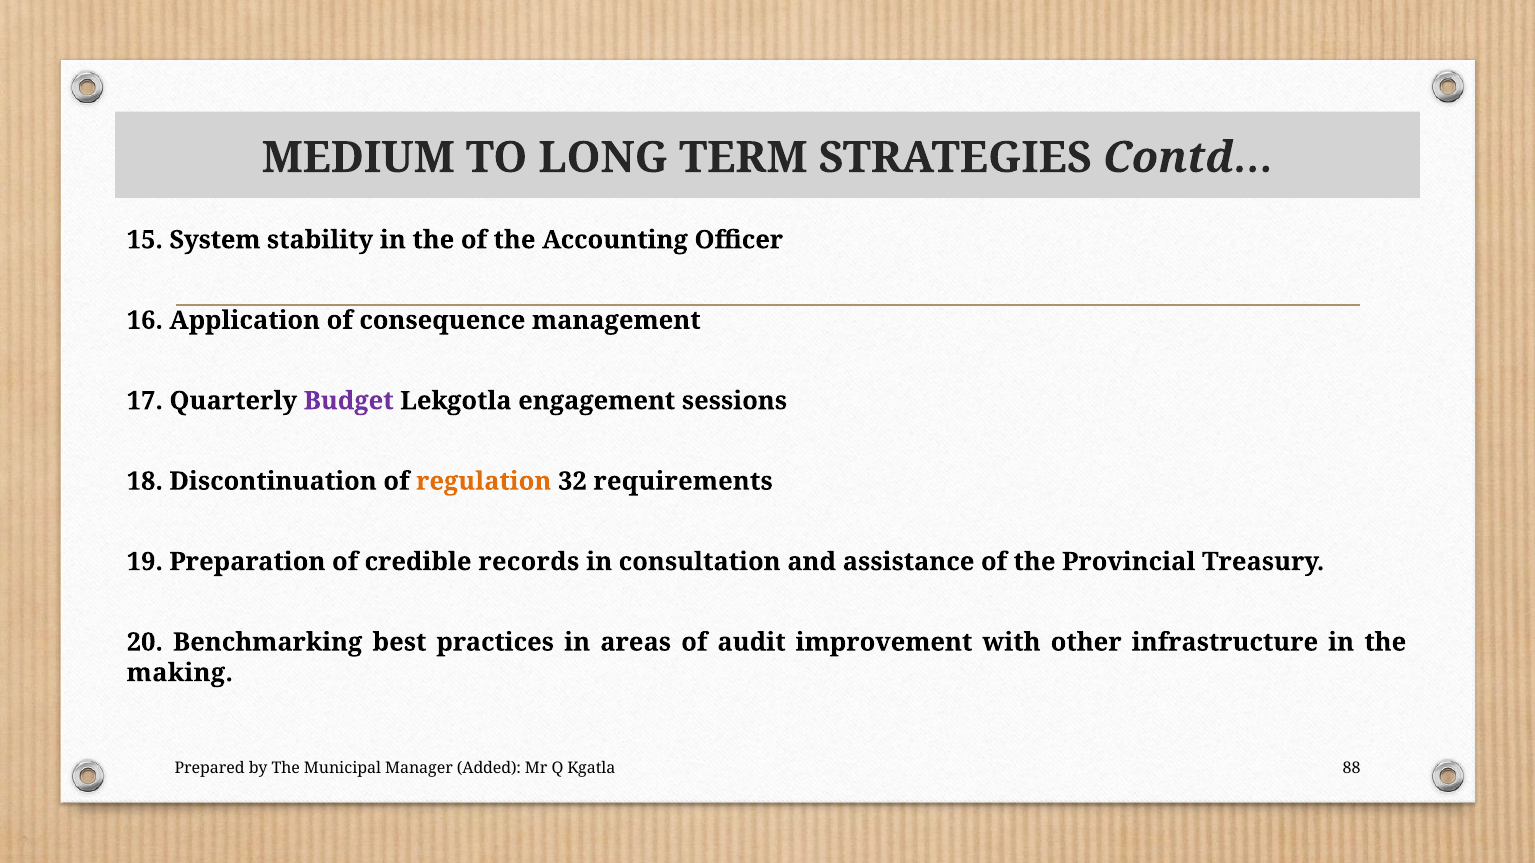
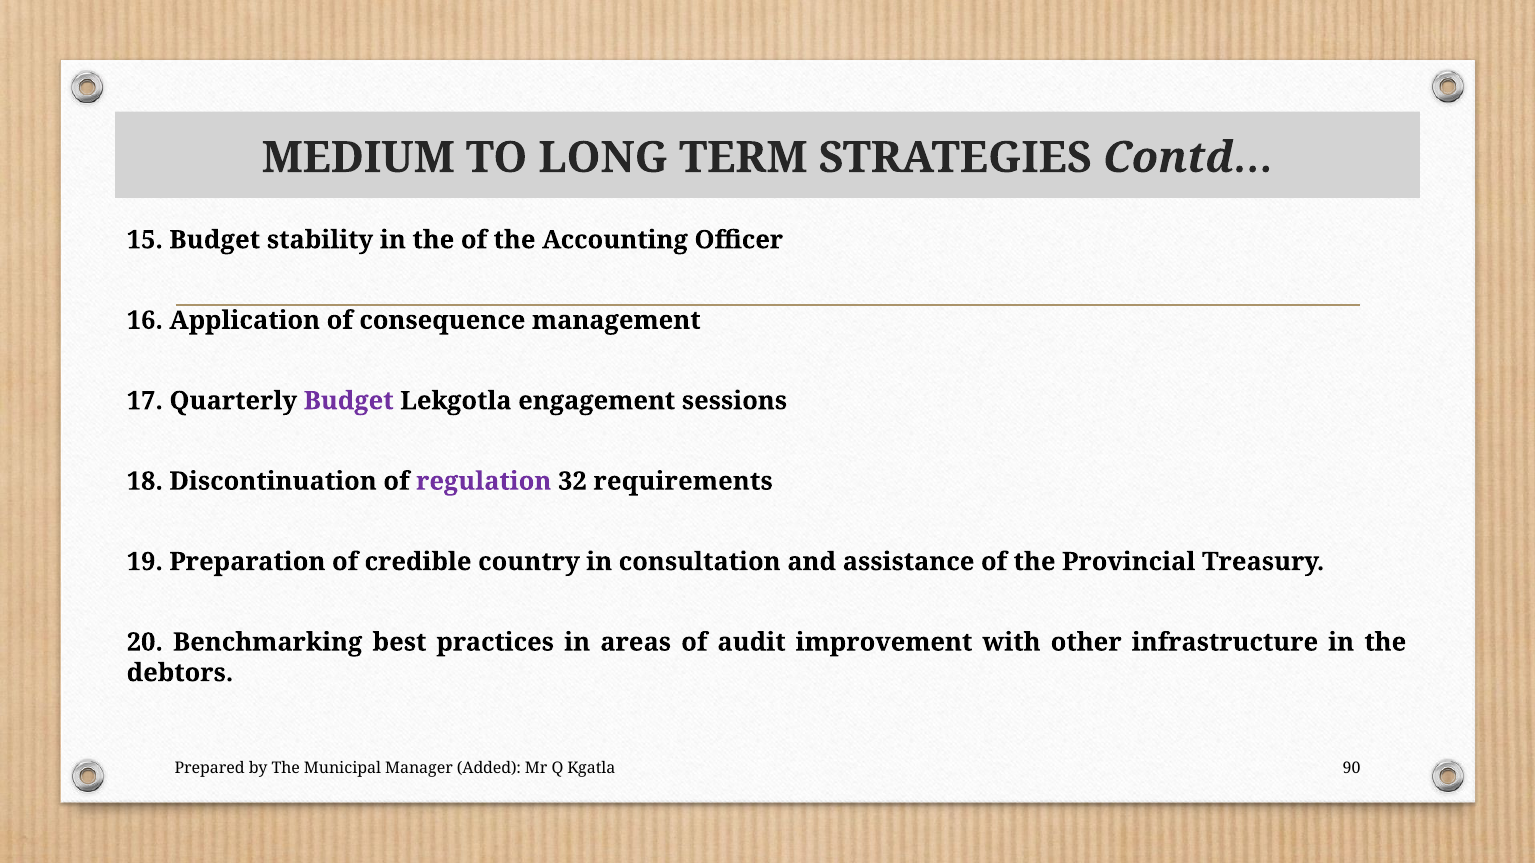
15 System: System -> Budget (215, 240)
regulation colour: orange -> purple (484, 482)
records: records -> country (529, 562)
making: making -> debtors (180, 673)
88: 88 -> 90 (1352, 769)
